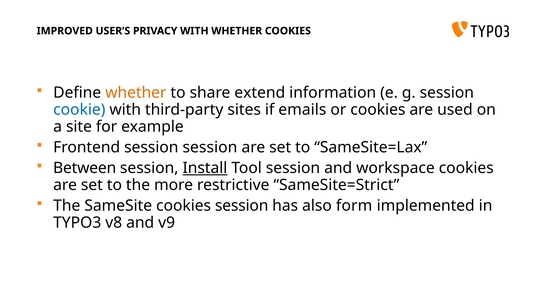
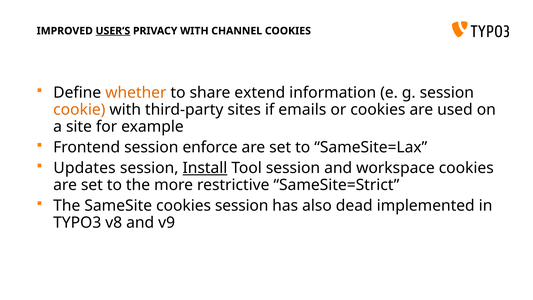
USER’S underline: none -> present (113, 31)
WITH WHETHER: WHETHER -> CHANNEL (237, 31)
cookie colour: blue -> orange (79, 110)
session session: session -> enforce (210, 147)
Between: Between -> Updates (85, 168)
form: form -> dead (354, 206)
